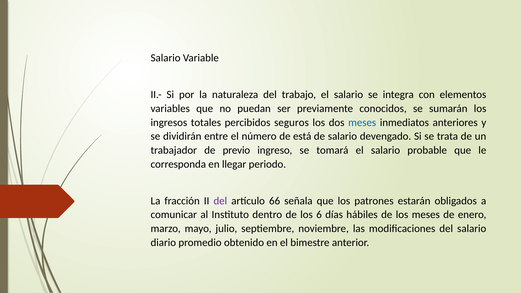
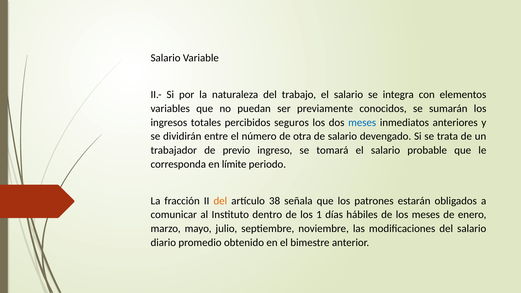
está: está -> otra (302, 136)
llegar: llegar -> límite (234, 164)
del colour: purple -> orange (220, 201)
66: 66 -> 38 (275, 201)
6: 6 -> 1 (319, 215)
